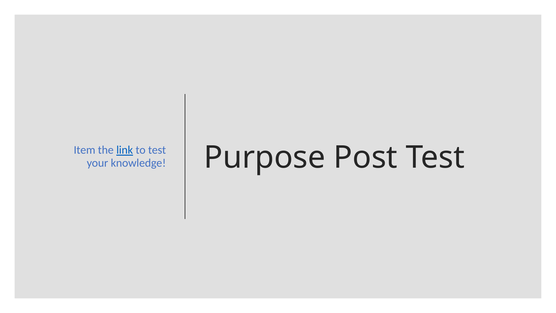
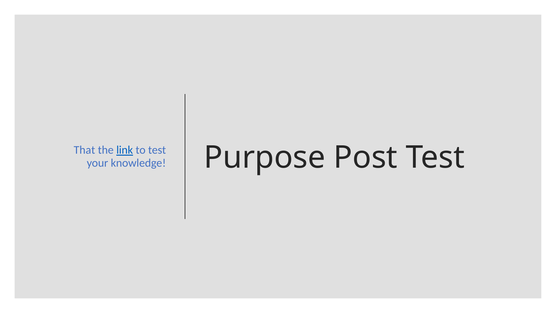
Item: Item -> That (84, 150)
